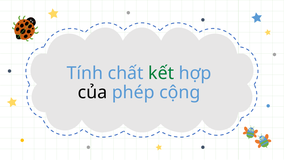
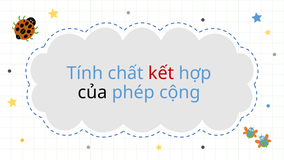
kết colour: green -> red (161, 73)
